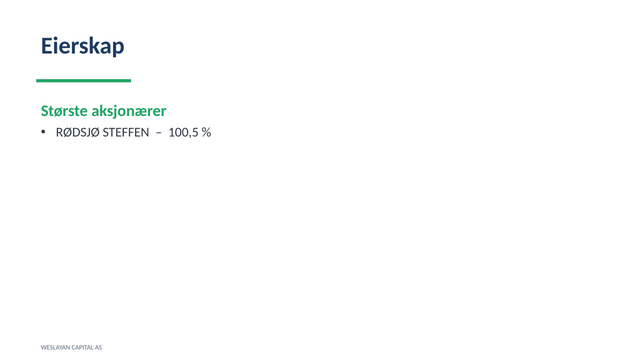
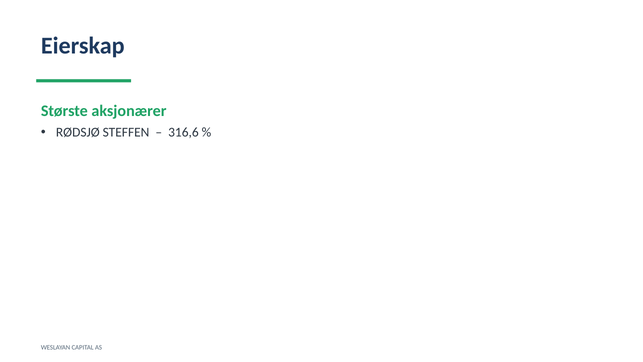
100,5: 100,5 -> 316,6 (183, 132)
